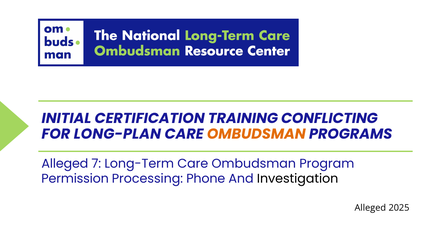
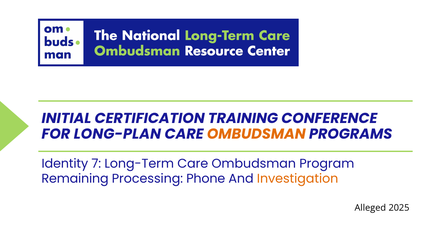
CONFLICTING: CONFLICTING -> CONFERENCE (329, 118)
Alleged: Alleged -> Identity (65, 164)
Permission: Permission -> Remaining (75, 179)
Investigation colour: black -> orange (298, 179)
